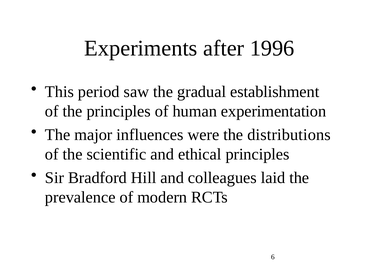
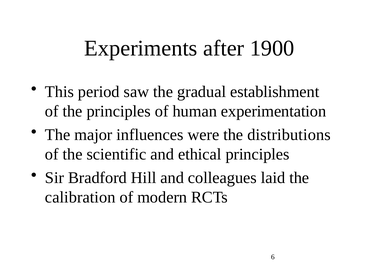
1996: 1996 -> 1900 (272, 48)
prevalence: prevalence -> calibration (80, 198)
